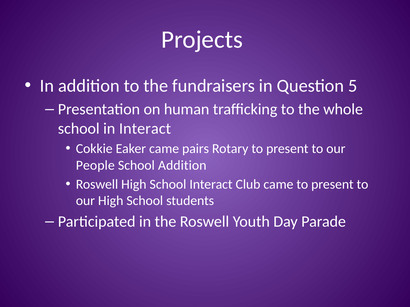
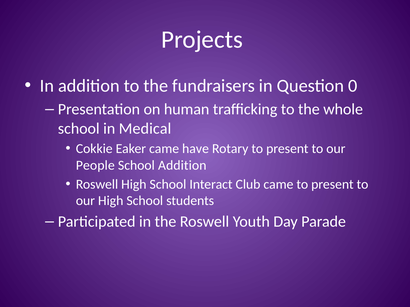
5: 5 -> 0 (353, 86)
in Interact: Interact -> Medical (145, 129)
pairs: pairs -> have (196, 149)
